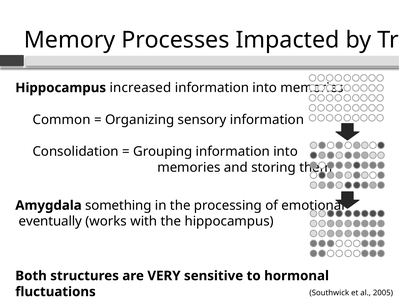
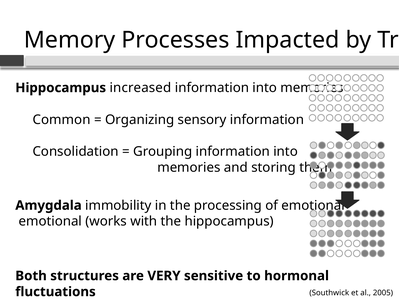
something: something -> immobility (118, 206)
eventually: eventually -> emotional (50, 222)
